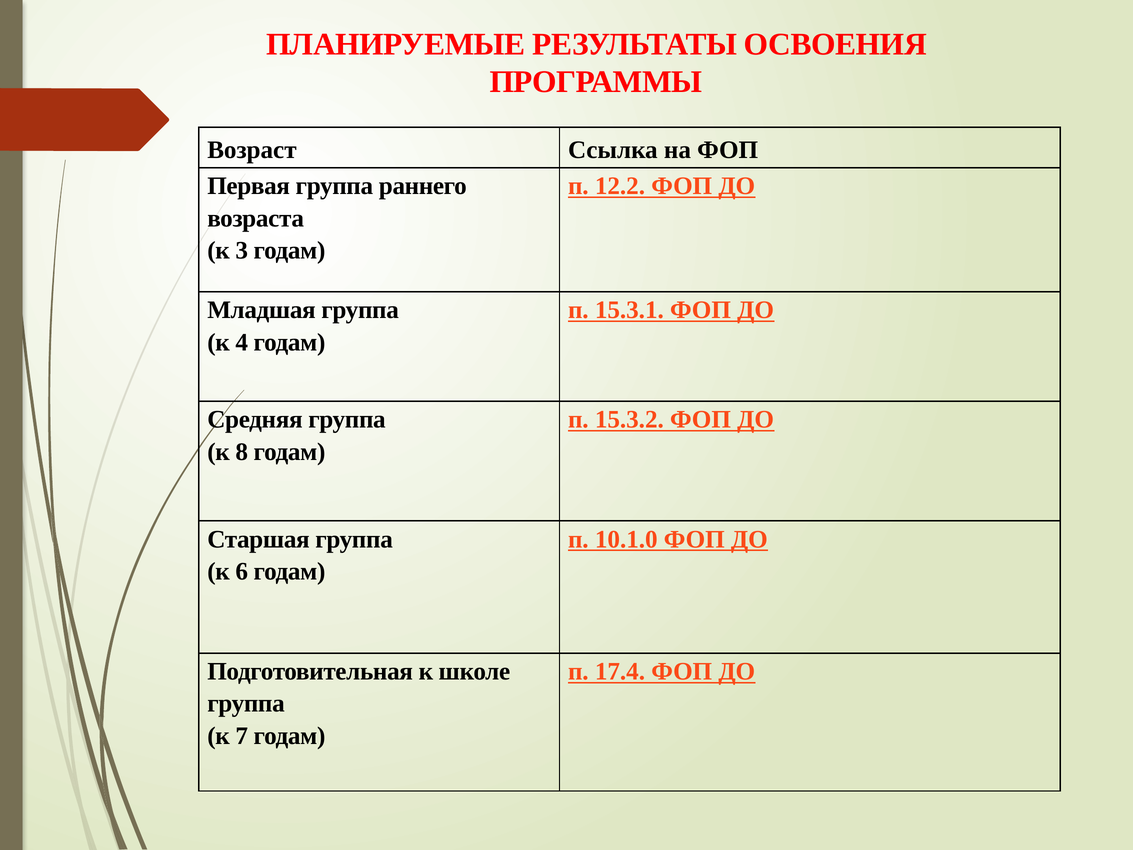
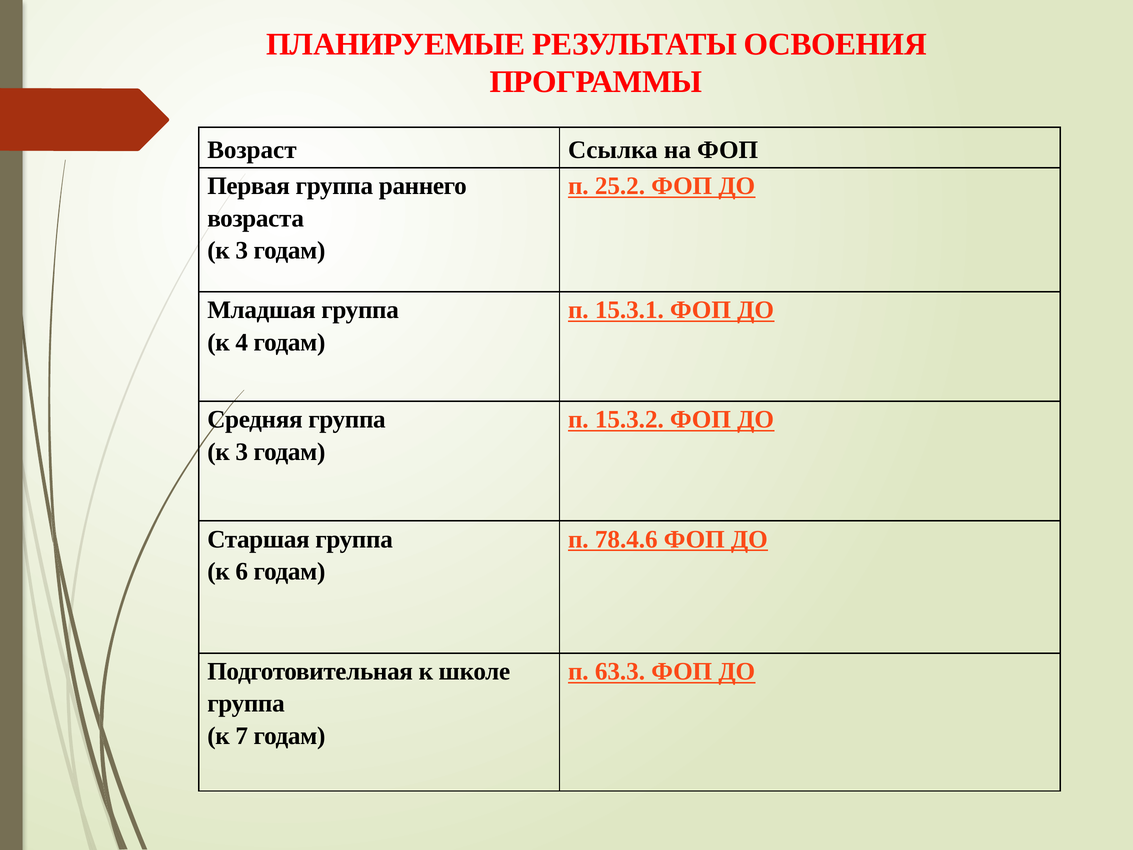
12.2: 12.2 -> 25.2 (620, 186)
8: 8 -> 3 (242, 452)
10.1.0: 10.1.0 -> 78.4.6 (626, 539)
17.4: 17.4 -> 63.3 (620, 671)
